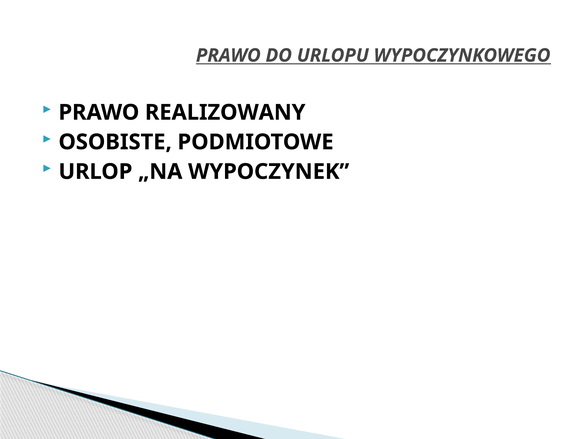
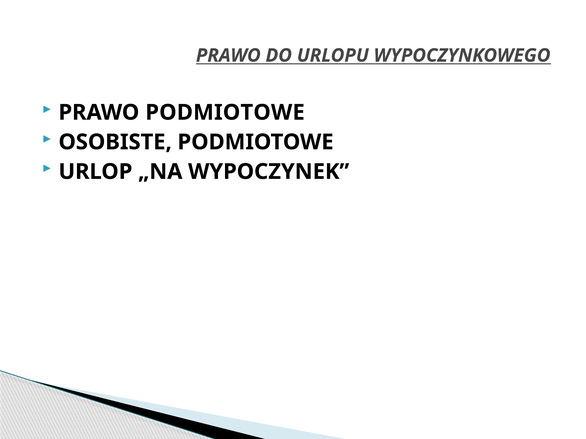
PRAWO REALIZOWANY: REALIZOWANY -> PODMIOTOWE (225, 113)
